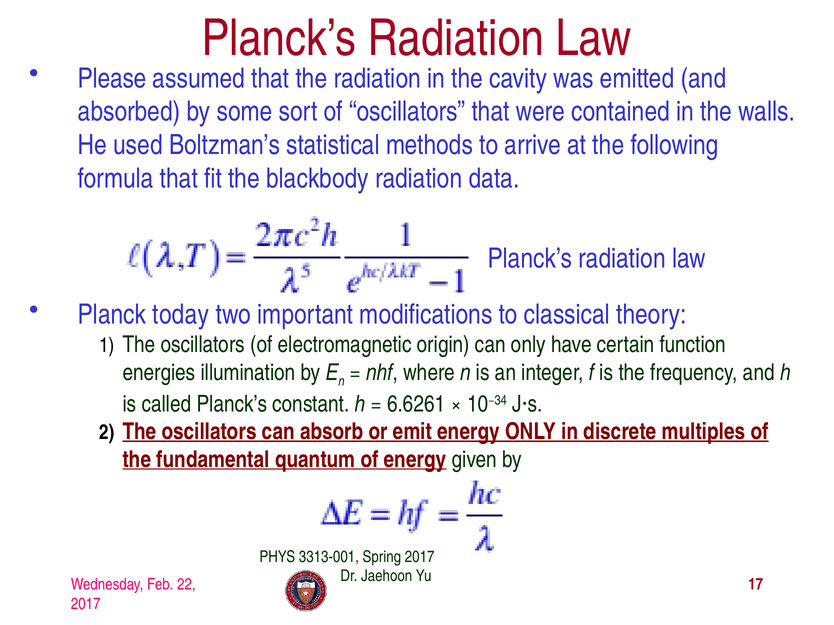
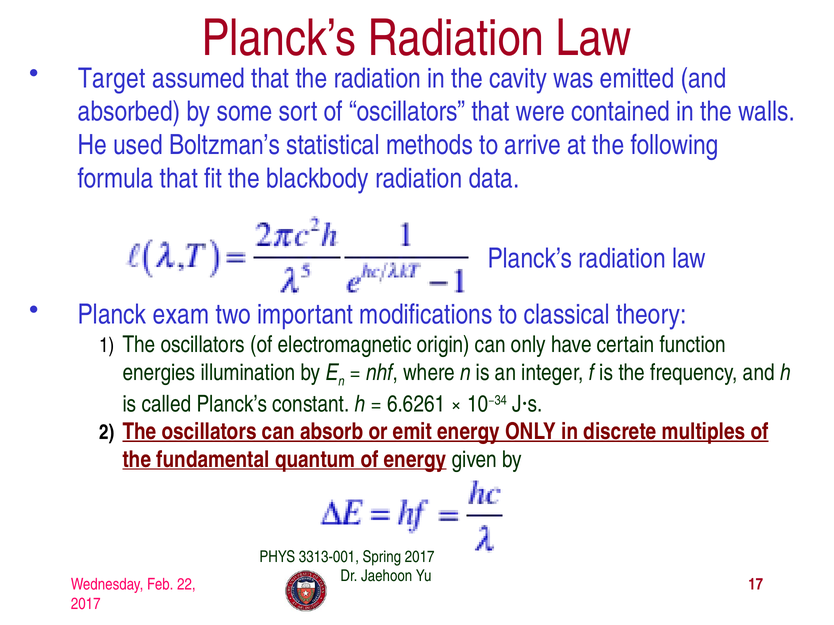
Please: Please -> Target (112, 78)
today: today -> exam (181, 315)
